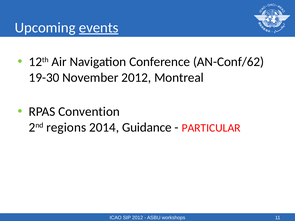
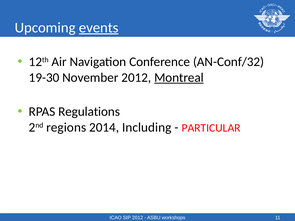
AN-Conf/62: AN-Conf/62 -> AN-Conf/32 (229, 62)
Montreal underline: none -> present (179, 78)
Convention: Convention -> Regulations (89, 112)
Guidance: Guidance -> Including (147, 127)
